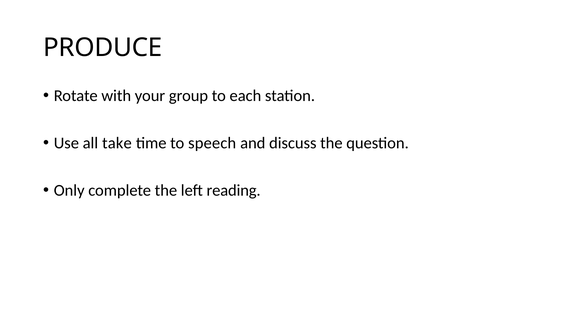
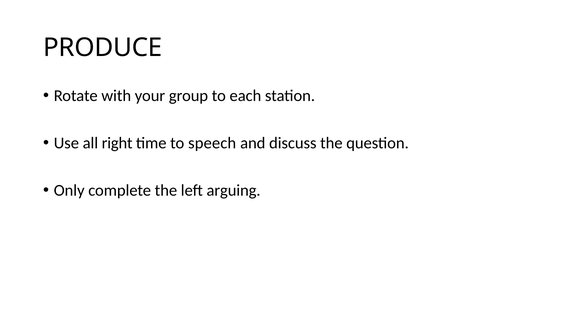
take: take -> right (117, 143)
reading: reading -> arguing (234, 191)
